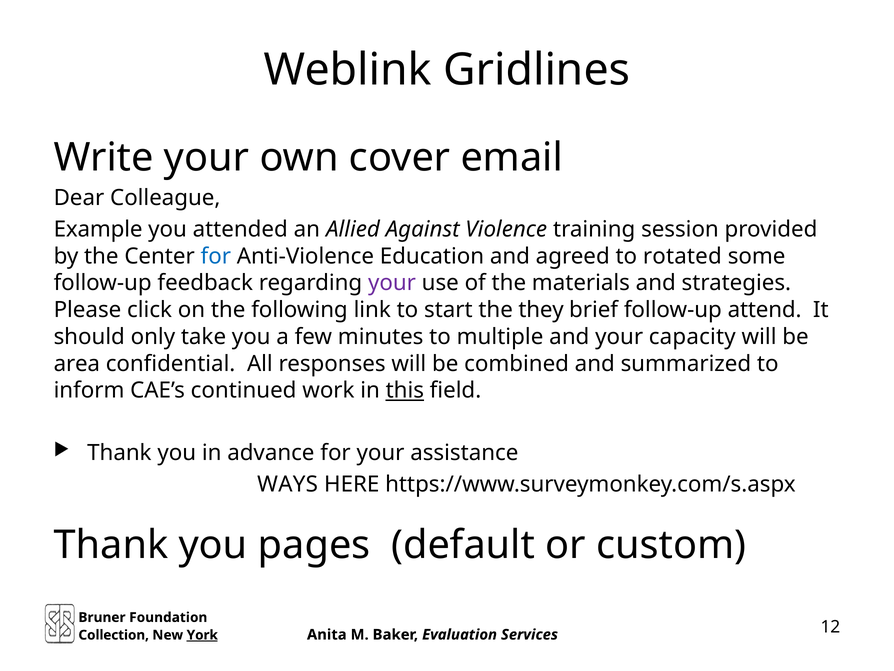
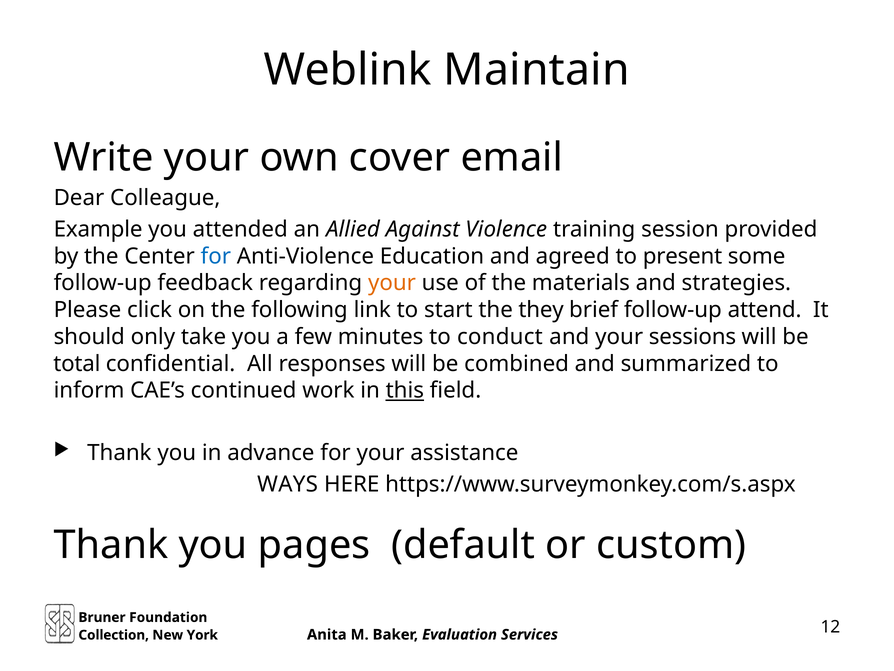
Gridlines: Gridlines -> Maintain (537, 70)
rotated: rotated -> present (683, 256)
your colour: purple -> orange (392, 283)
multiple: multiple -> conduct (500, 337)
capacity: capacity -> sessions (692, 337)
area: area -> total (77, 363)
York underline: present -> none (202, 635)
